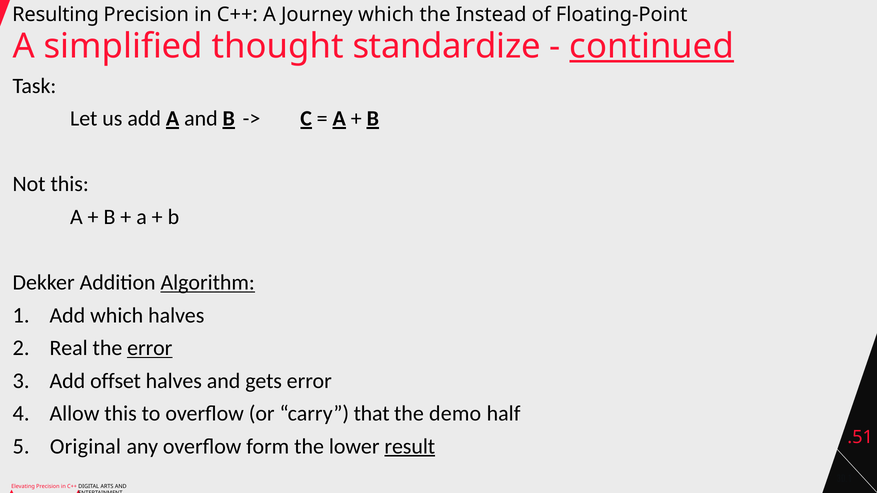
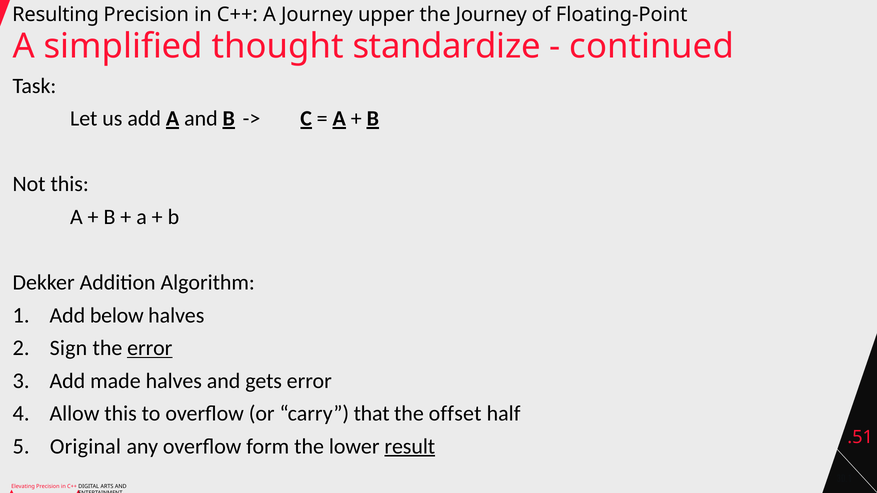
Journey which: which -> upper (386, 15)
the Instead: Instead -> Journey (491, 15)
continued underline: present -> none (652, 46)
Algorithm underline: present -> none (208, 283)
Add which: which -> below (117, 315)
Real: Real -> Sign (68, 348)
offset: offset -> made (115, 381)
demo: demo -> offset (455, 414)
